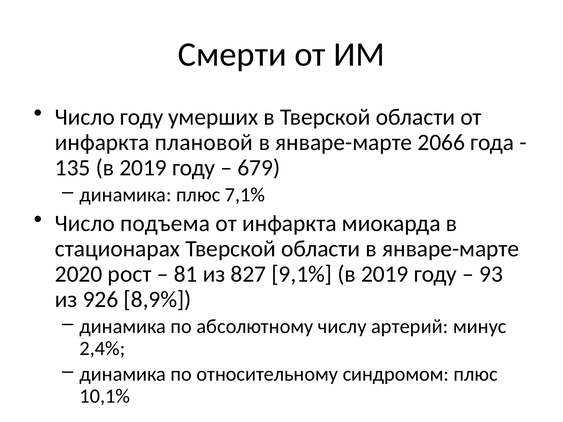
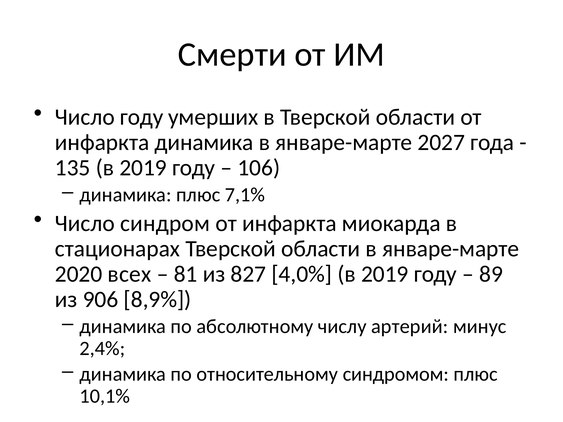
инфаркта плановой: плановой -> динамика (204, 142)
2066: 2066 -> 2027 (441, 142)
679: 679 -> 106 (259, 168)
подъема: подъема -> синдром (165, 223)
рост: рост -> всех (129, 274)
9,1%: 9,1% -> 4,0% (302, 274)
93: 93 -> 89 (491, 274)
926: 926 -> 906 (101, 299)
